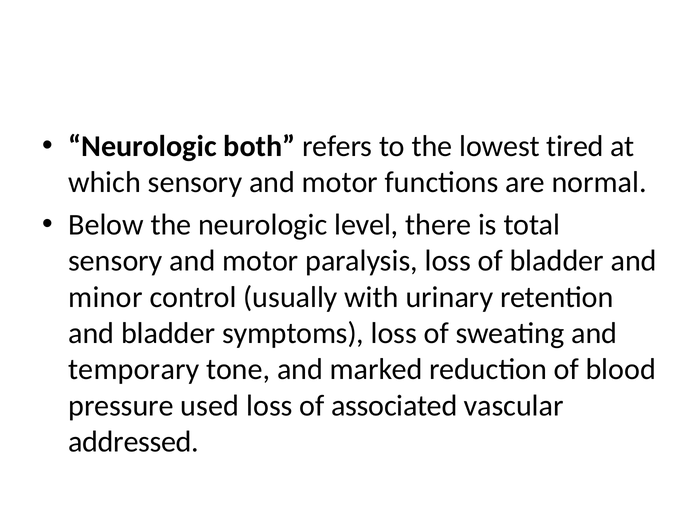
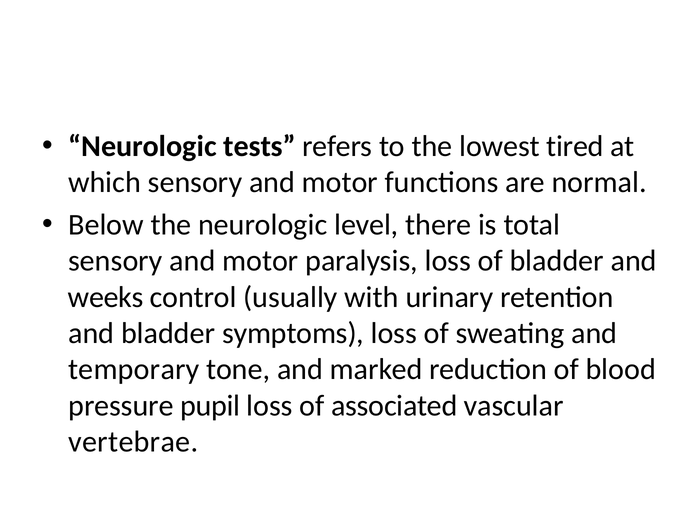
both: both -> tests (260, 146)
minor: minor -> weeks (106, 297)
used: used -> pupil (210, 406)
addressed: addressed -> vertebrae (133, 442)
